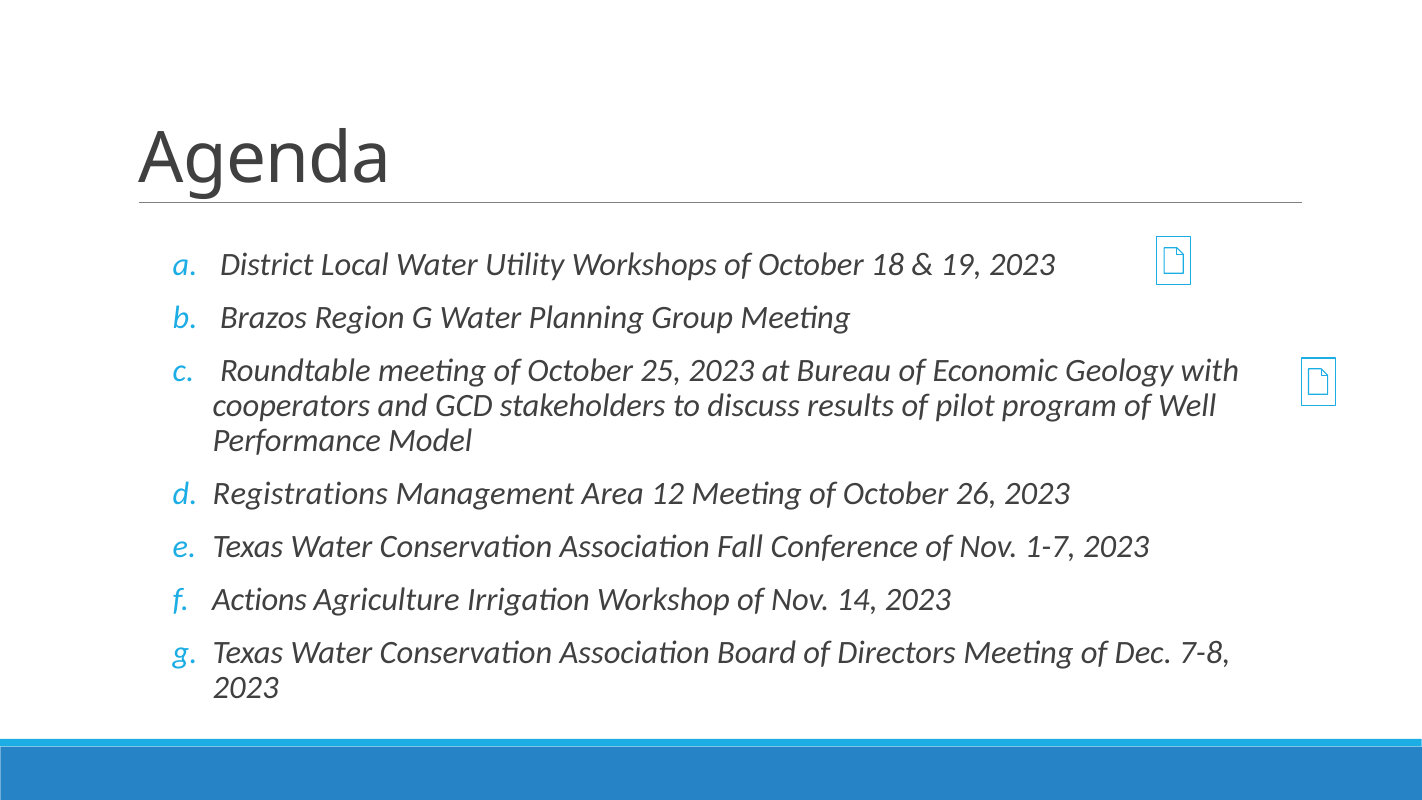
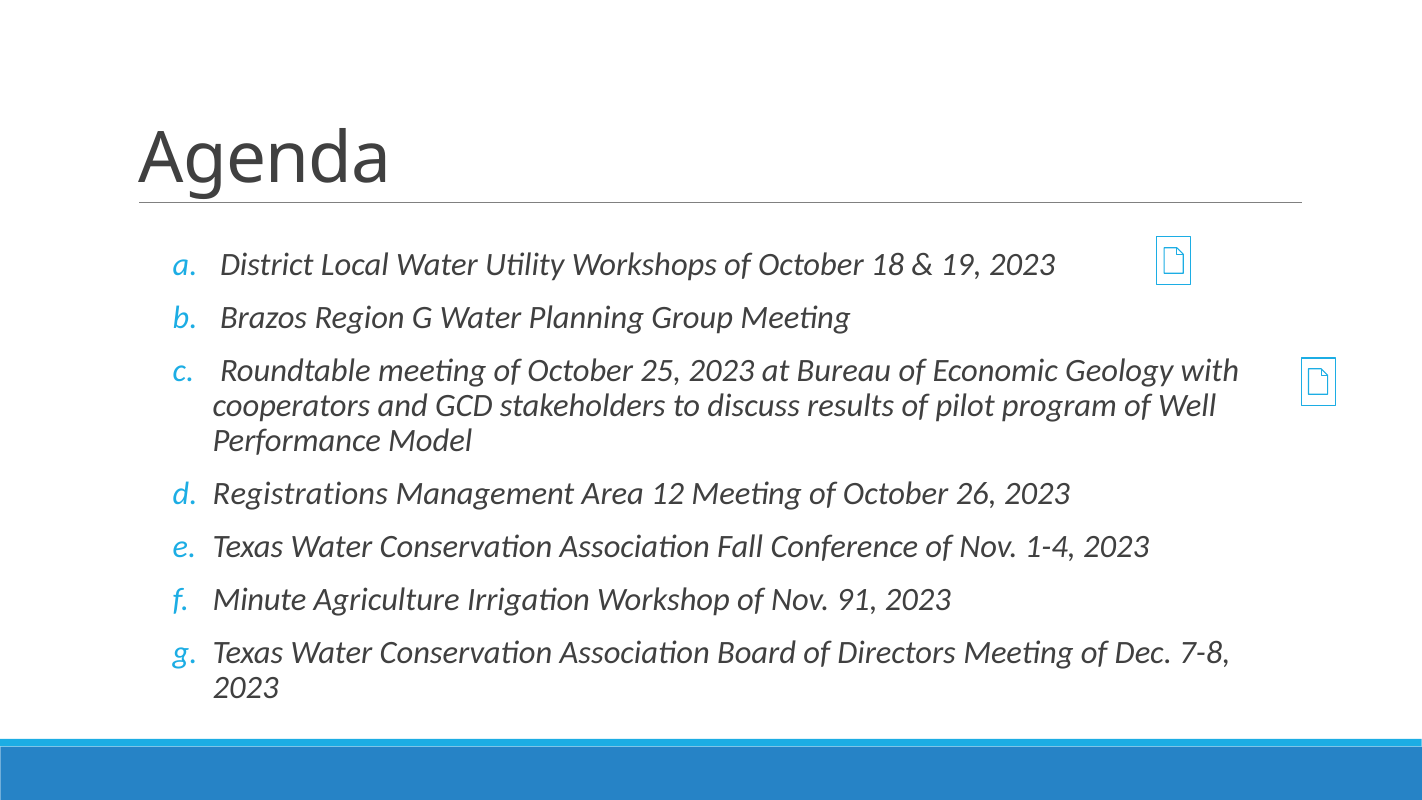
1-7: 1-7 -> 1-4 (1050, 547)
Actions: Actions -> Minute (260, 600)
14: 14 -> 91 (857, 600)
